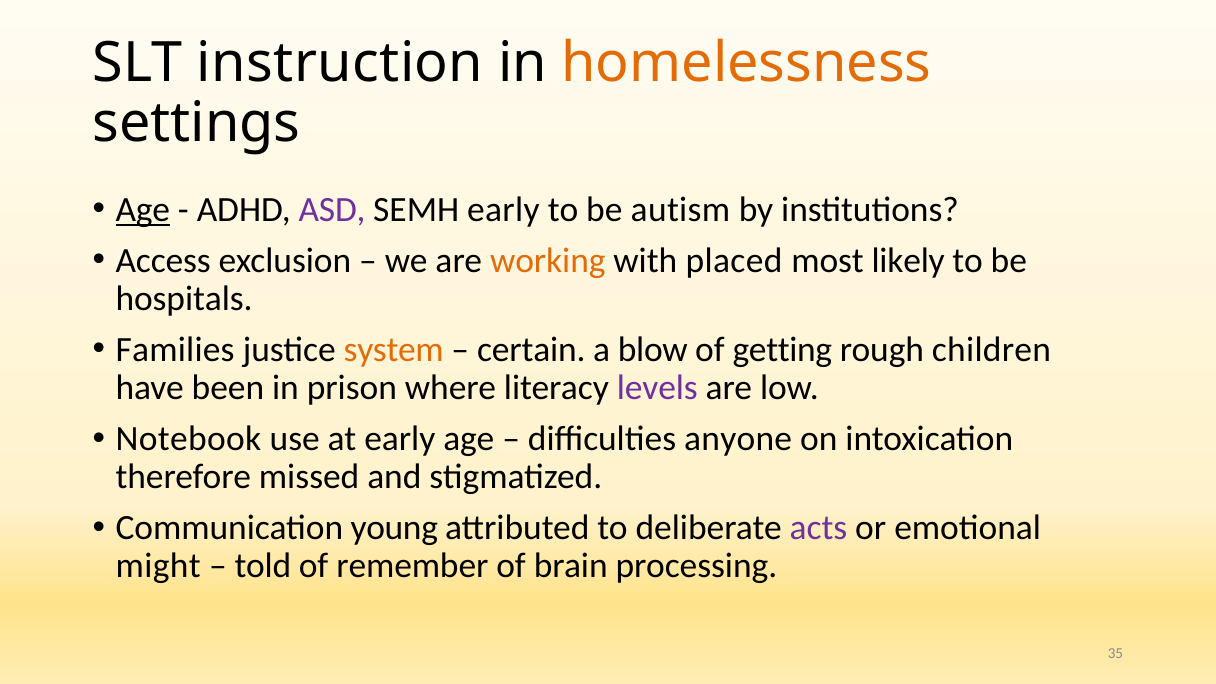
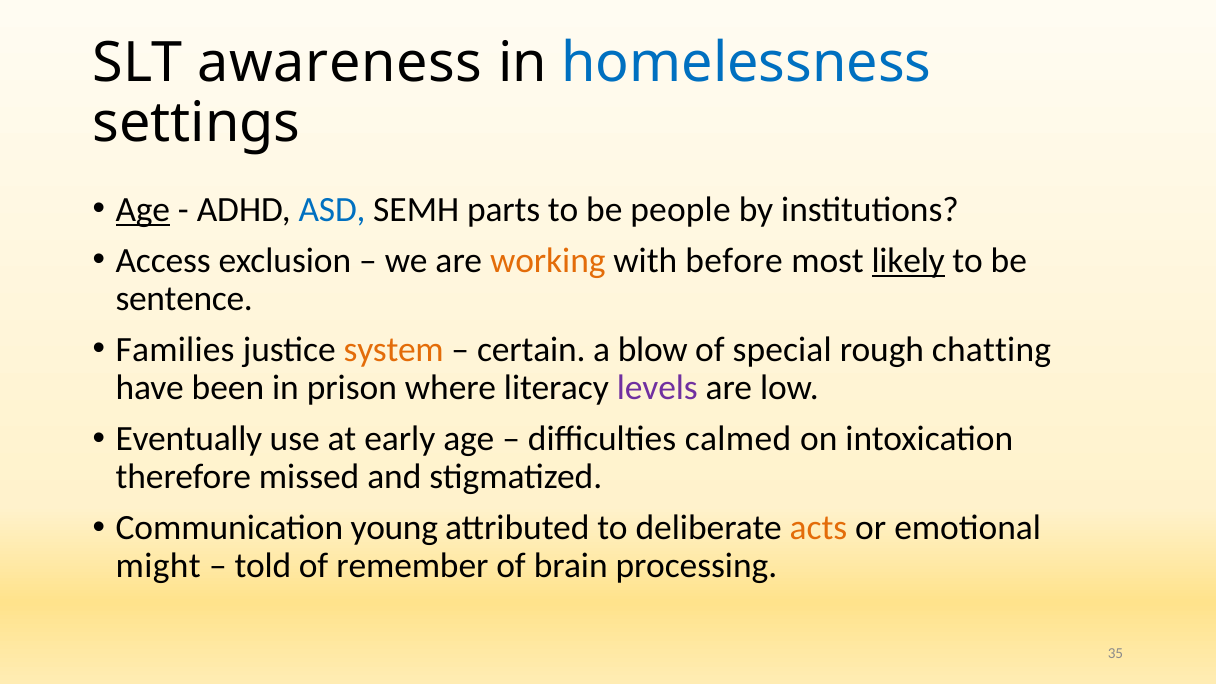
instruction: instruction -> awareness (340, 63)
homelessness colour: orange -> blue (747, 63)
ASD colour: purple -> blue (332, 210)
SEMH early: early -> parts (504, 210)
autism: autism -> people (681, 210)
placed: placed -> before (734, 260)
likely underline: none -> present (908, 260)
hospitals: hospitals -> sentence (184, 299)
getting: getting -> special (782, 350)
children: children -> chatting (991, 350)
Notebook: Notebook -> Eventually (189, 439)
anyone: anyone -> calmed (738, 439)
acts colour: purple -> orange (818, 528)
